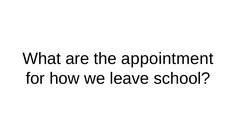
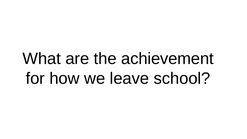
appointment: appointment -> achievement (167, 59)
